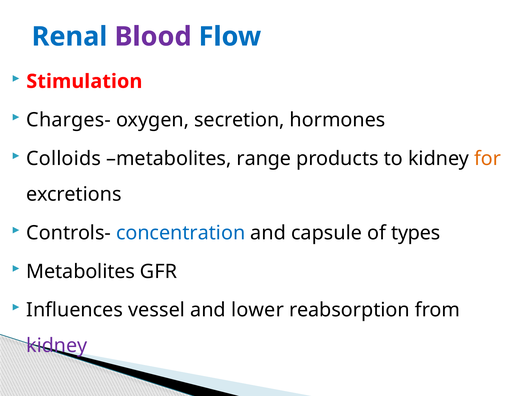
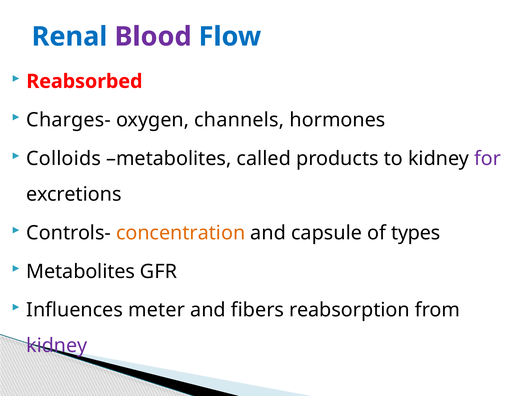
Stimulation: Stimulation -> Reabsorbed (84, 81)
secretion: secretion -> channels (239, 120)
range: range -> called (264, 159)
for colour: orange -> purple (488, 159)
concentration colour: blue -> orange (181, 233)
vessel: vessel -> meter (157, 310)
lower: lower -> fibers (258, 310)
